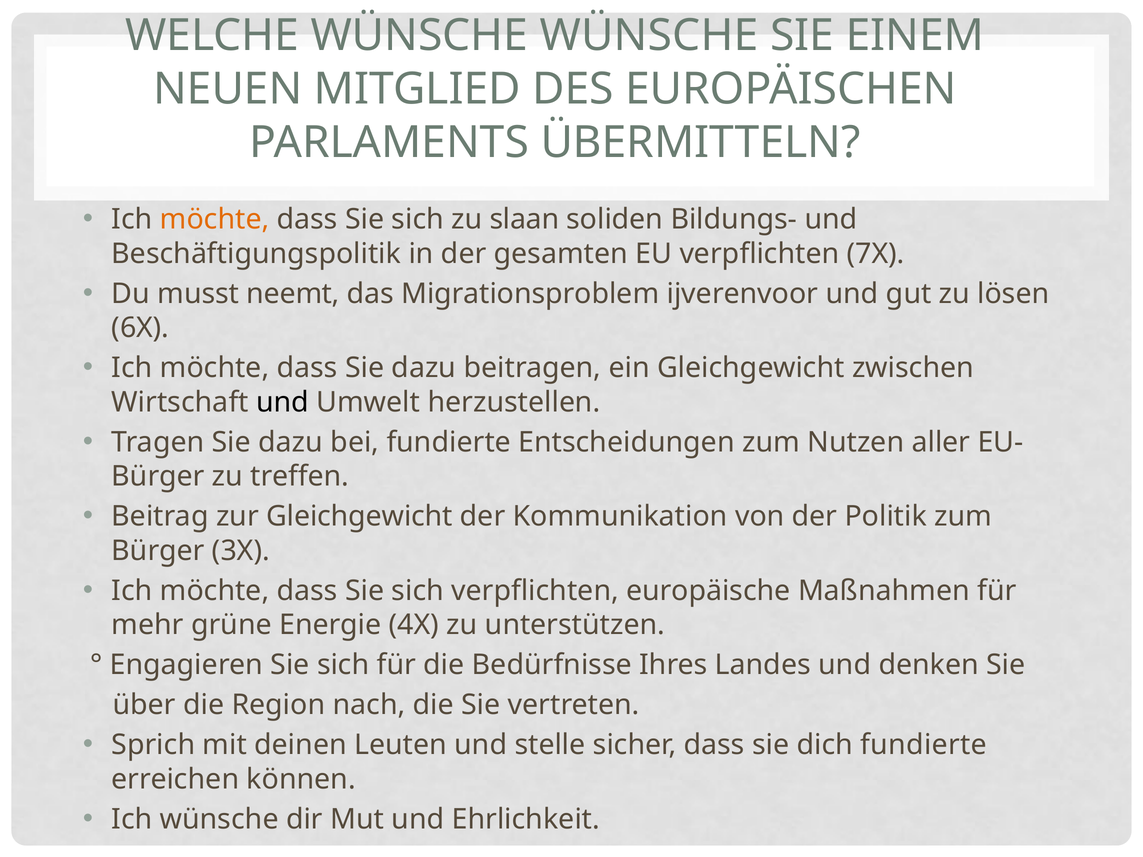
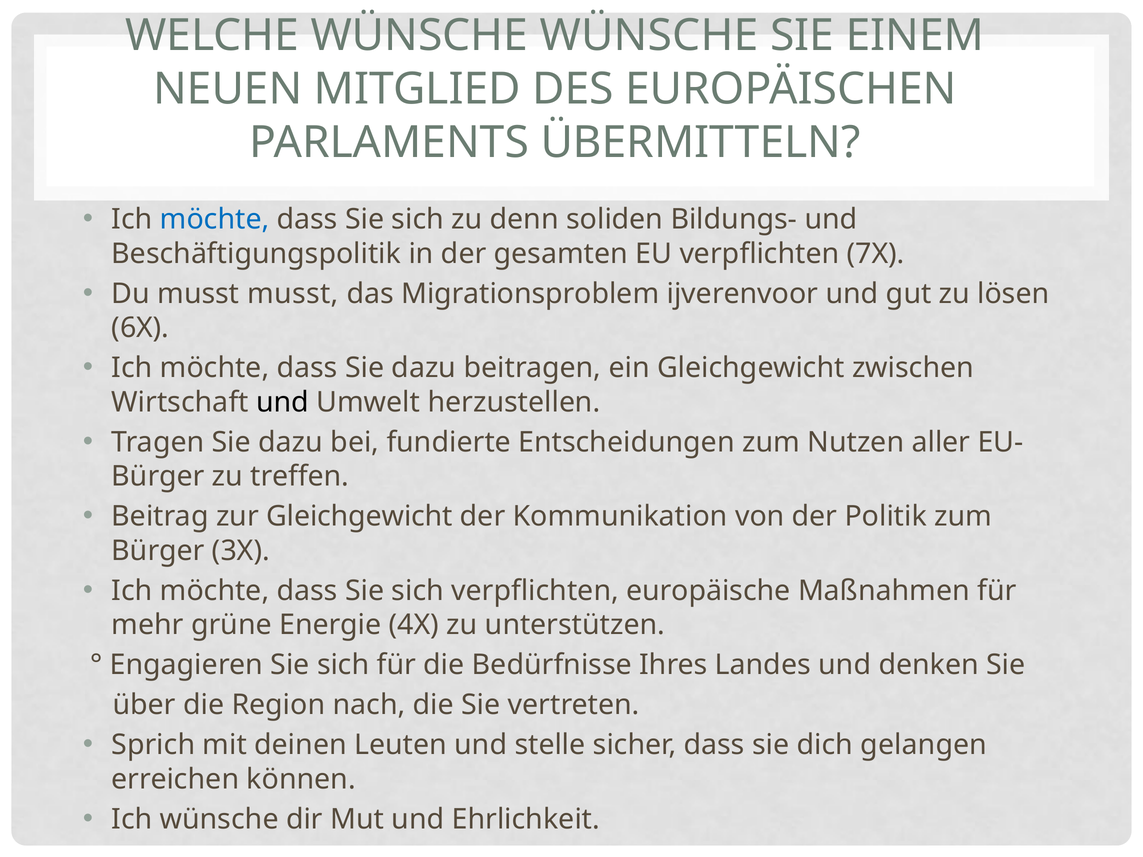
möchte colour: orange -> blue (215, 219)
slaan: slaan -> denn (524, 219)
musst neemt: neemt -> musst (293, 294)
dich fundierte: fundierte -> gelangen (924, 745)
